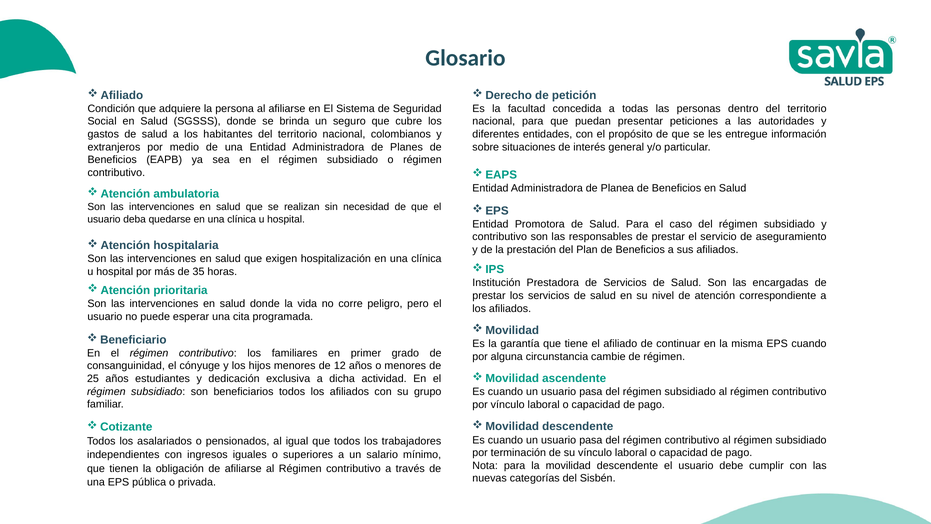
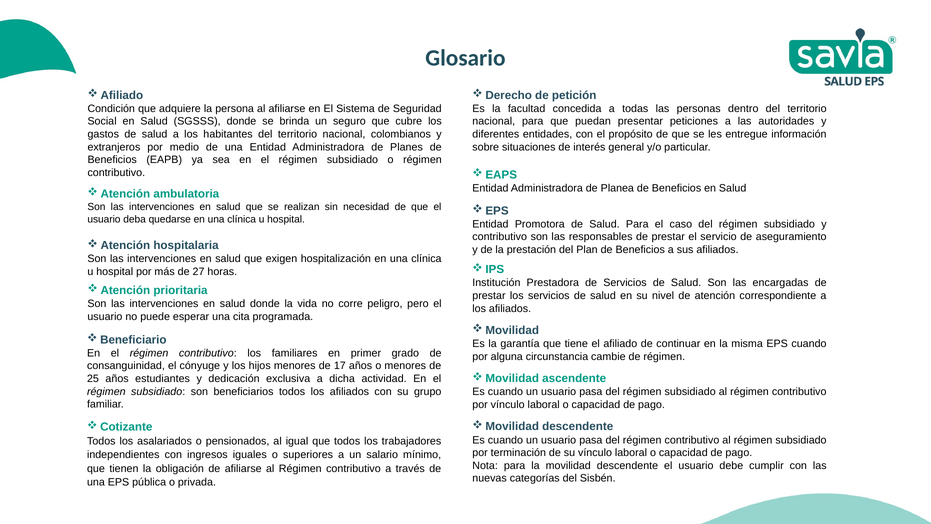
35: 35 -> 27 (199, 272)
12: 12 -> 17 (340, 366)
